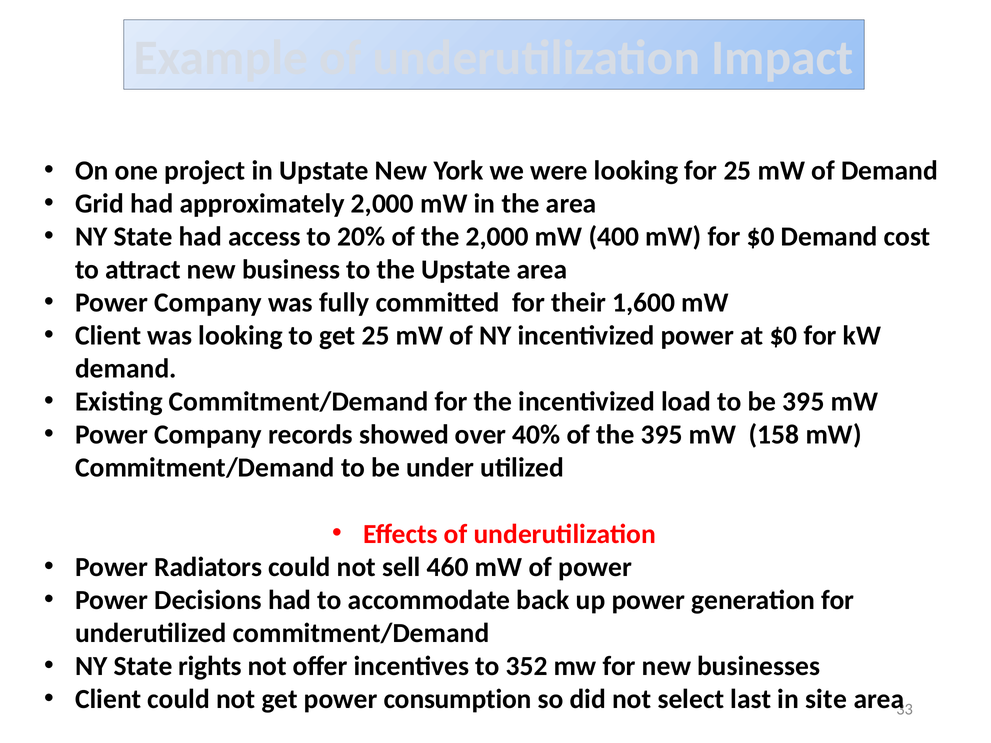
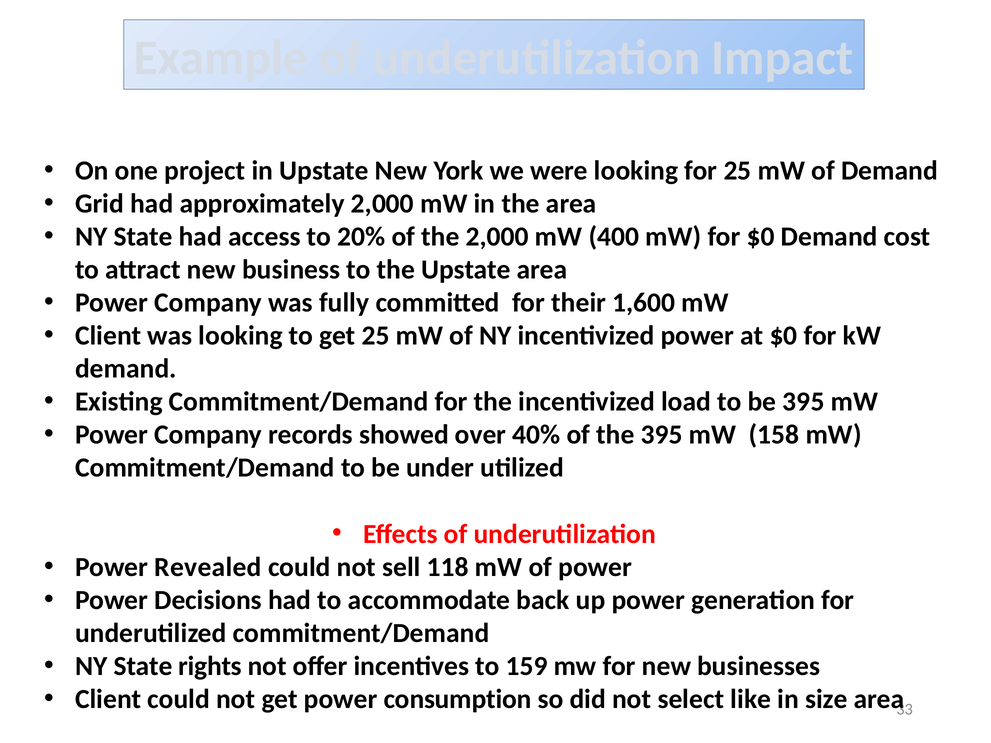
Radiators: Radiators -> Revealed (208, 567)
460: 460 -> 118 (448, 567)
352: 352 -> 159 (527, 666)
last: last -> like (751, 699)
site: site -> size (826, 699)
